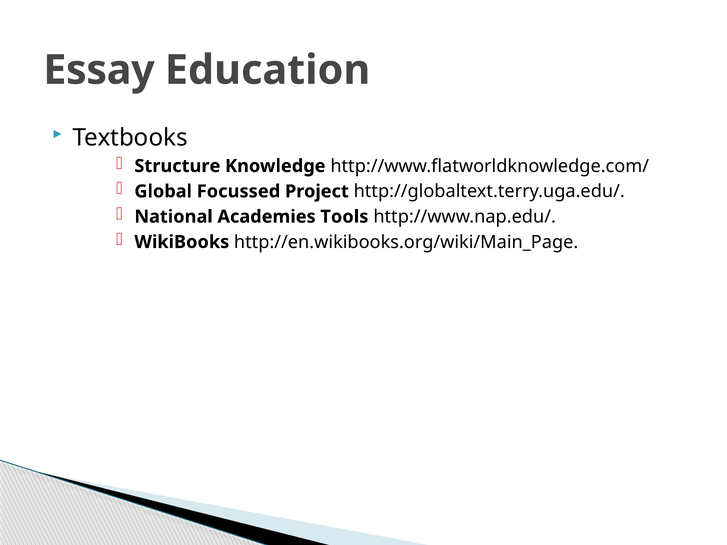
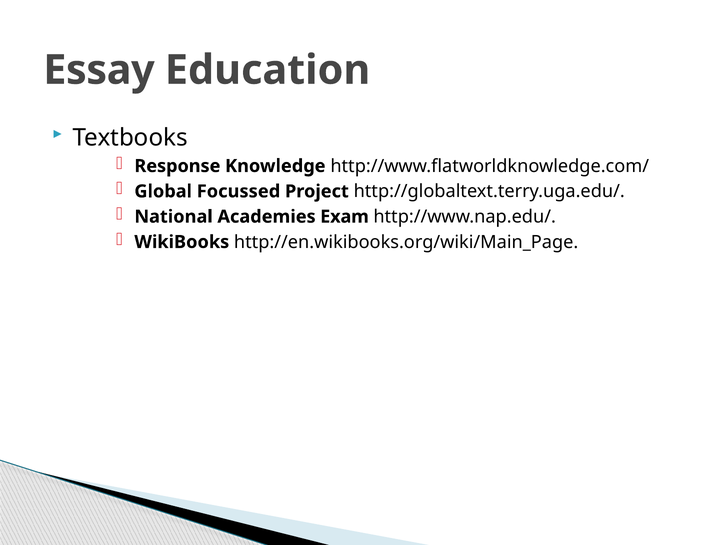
Structure: Structure -> Response (177, 166)
Tools: Tools -> Exam (345, 217)
